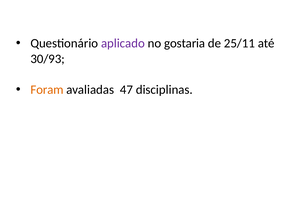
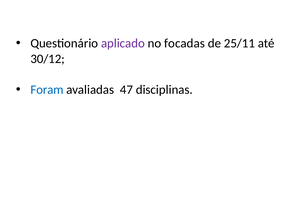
gostaria: gostaria -> focadas (185, 43)
30/93: 30/93 -> 30/12 (48, 59)
Foram colour: orange -> blue (47, 90)
